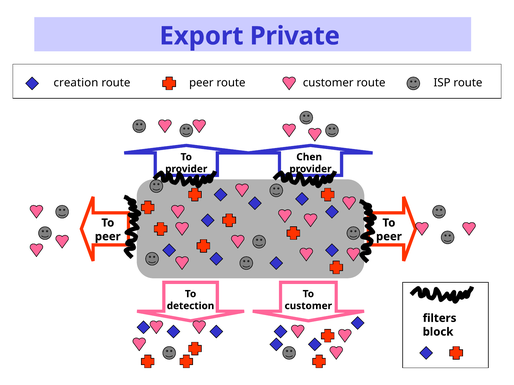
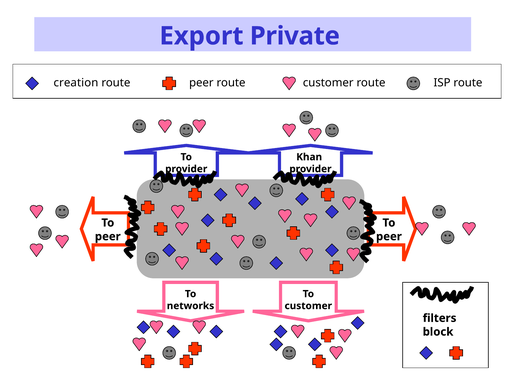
Chen: Chen -> Khan (309, 157)
detection: detection -> networks (190, 306)
